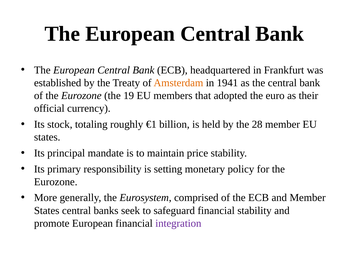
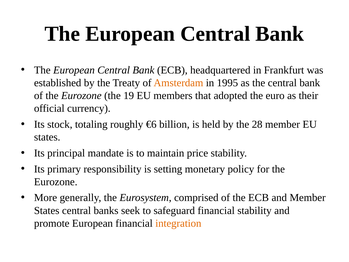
1941: 1941 -> 1995 (227, 83)
€1: €1 -> €6 (151, 124)
integration colour: purple -> orange (178, 223)
